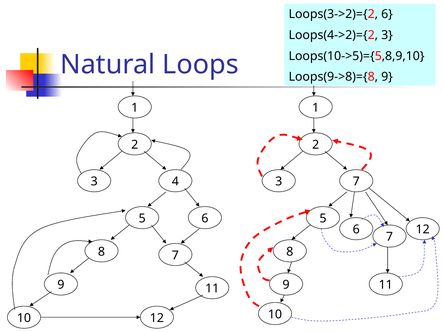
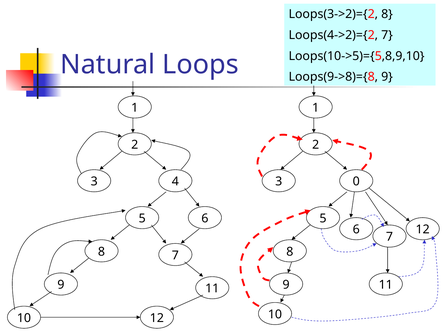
Loops(3->2)={2 6: 6 -> 8 (387, 14)
Loops(4->2)={2 3: 3 -> 7 (387, 35)
3 7: 7 -> 0 (356, 182)
